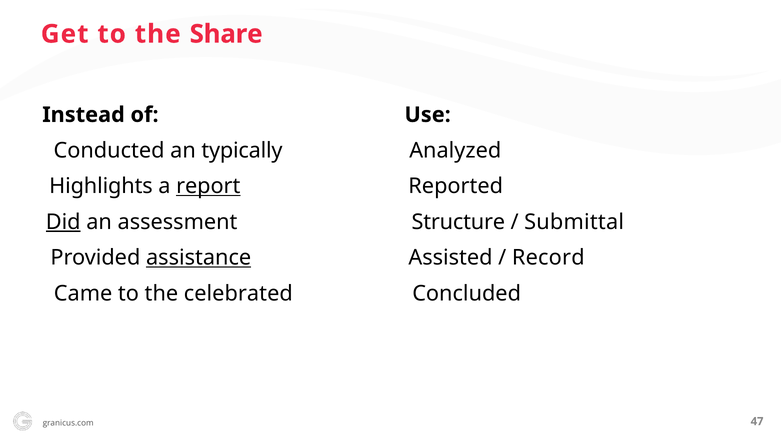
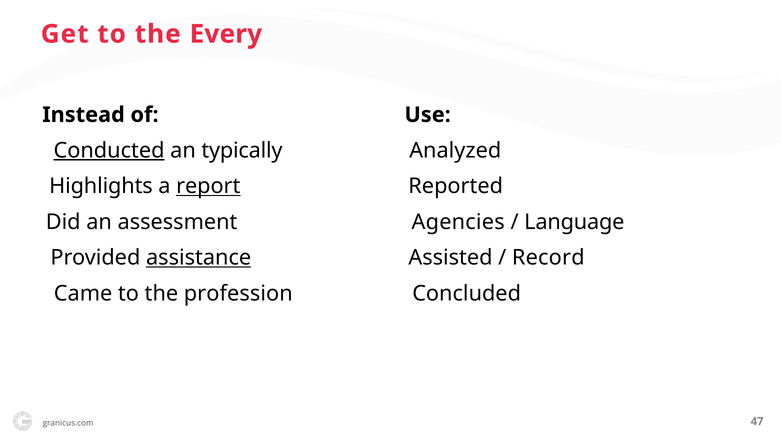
Share: Share -> Every (226, 34)
Conducted underline: none -> present (109, 151)
Did underline: present -> none (63, 222)
Structure: Structure -> Agencies (458, 222)
Submittal: Submittal -> Language (574, 222)
celebrated: celebrated -> profession (238, 294)
